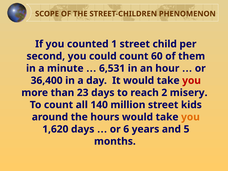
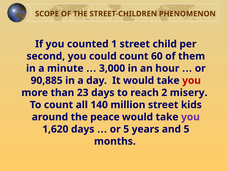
6,531: 6,531 -> 3,000 (112, 68)
36,400: 36,400 -> 90,885 (47, 81)
hours: hours -> peace (105, 117)
you colour: orange -> purple (190, 117)
or 6: 6 -> 5 (126, 129)
